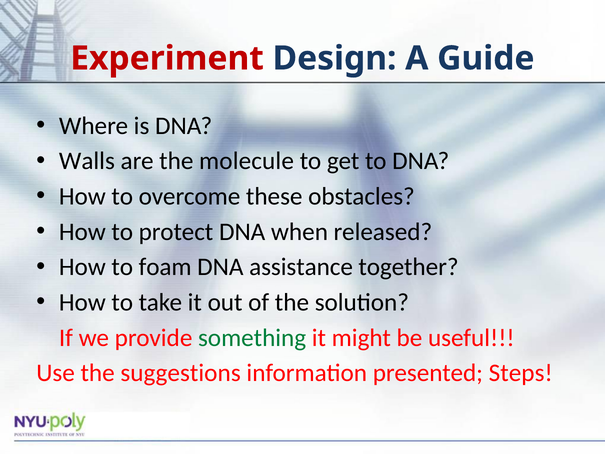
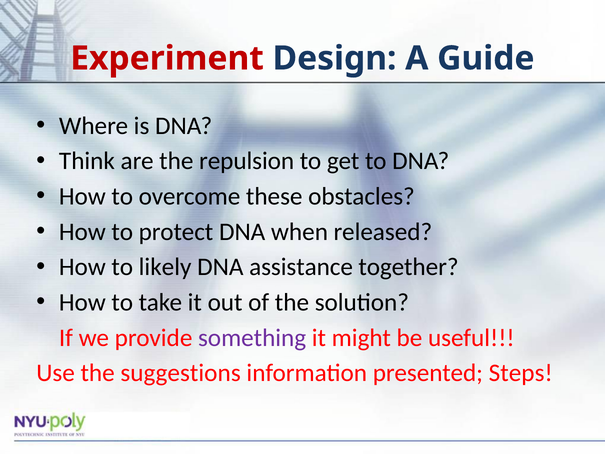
Walls: Walls -> Think (87, 161)
molecule: molecule -> repulsion (247, 161)
foam: foam -> likely (165, 267)
something colour: green -> purple (252, 338)
